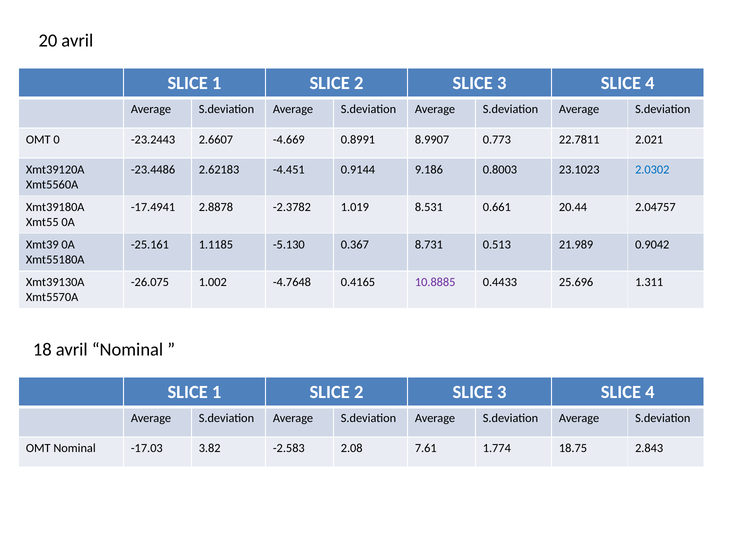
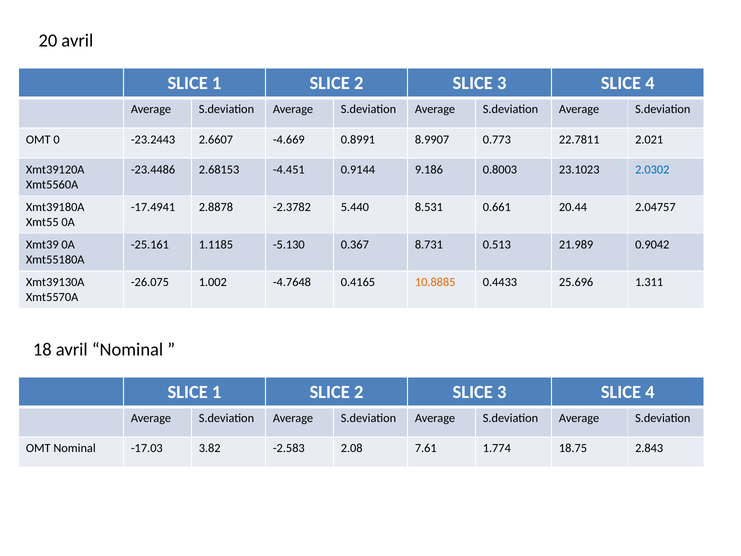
2.62183: 2.62183 -> 2.68153 (219, 169)
1.019: 1.019 -> 5.440 (355, 207)
10.8885 colour: purple -> orange (435, 282)
